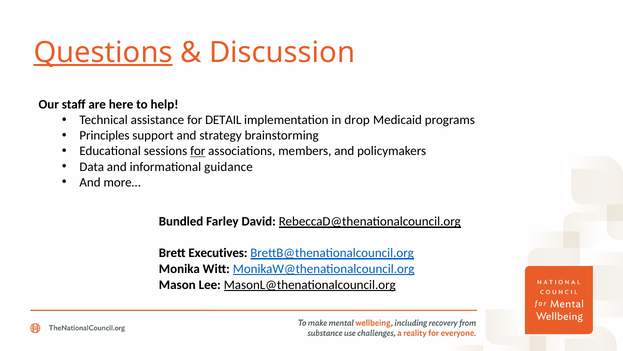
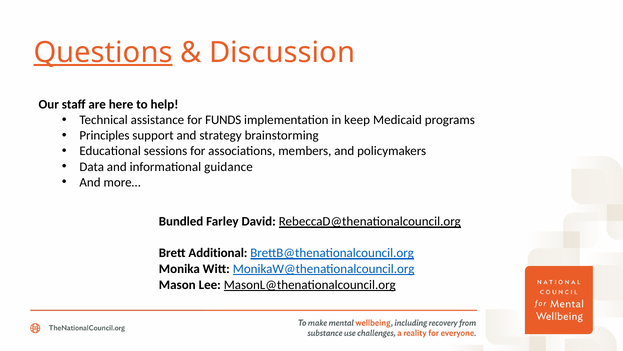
DETAIL: DETAIL -> FUNDS (223, 120)
drop: drop -> keep (357, 120)
for underline: present -> none (198, 151)
Executives: Executives -> Additional (218, 253)
